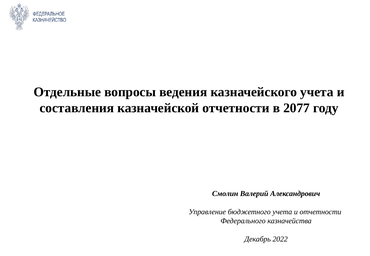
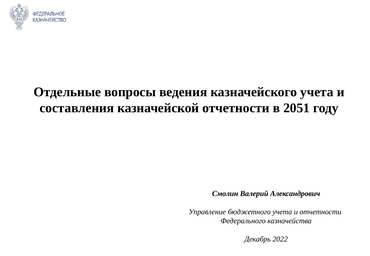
2077: 2077 -> 2051 (297, 108)
